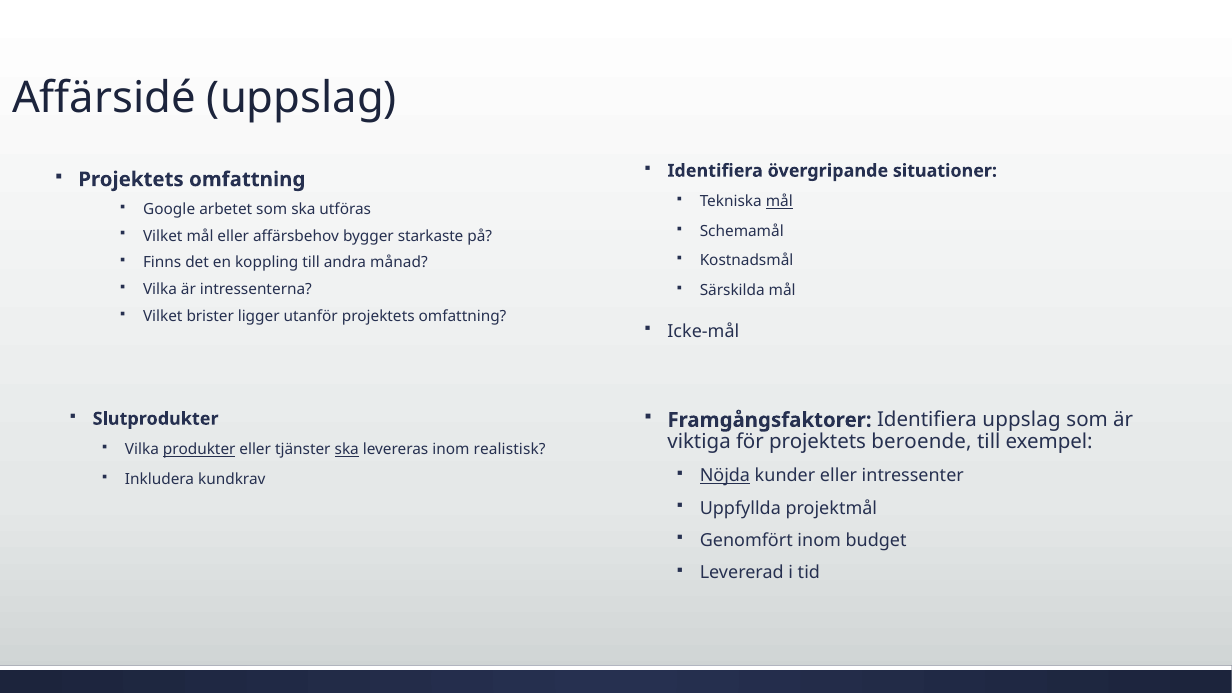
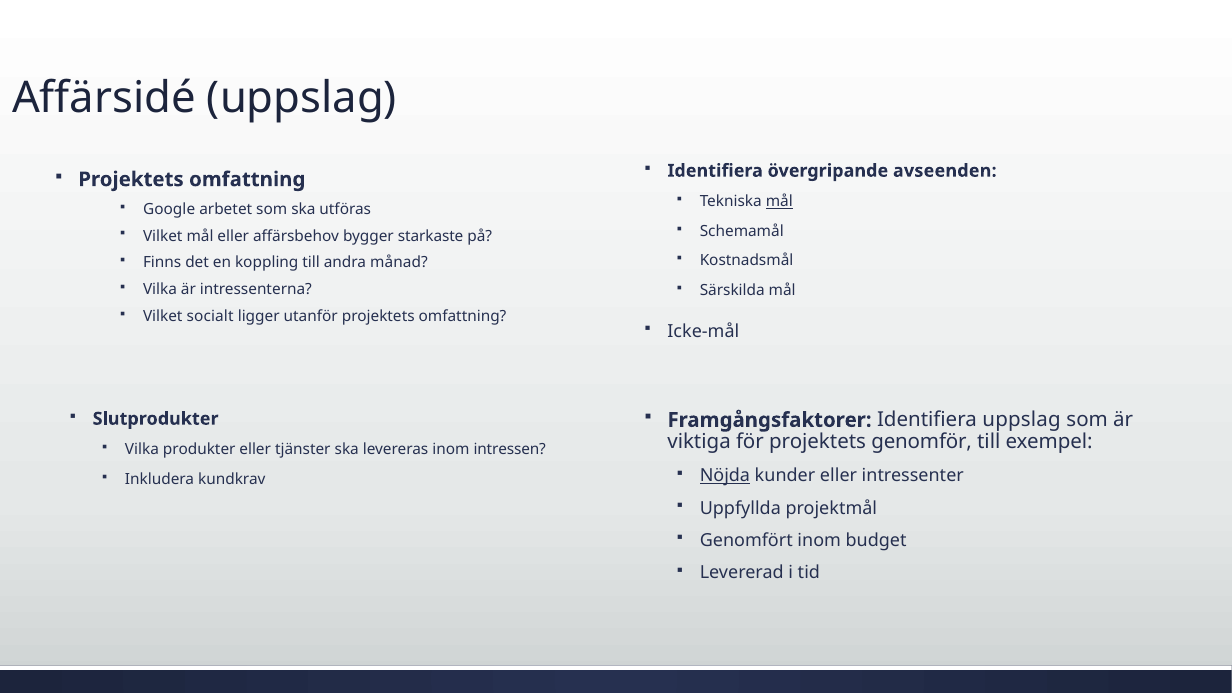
situationer: situationer -> avseenden (945, 171)
brister: brister -> socialt (210, 317)
beroende: beroende -> genomför (922, 442)
produkter underline: present -> none (199, 450)
ska underline: present -> none (347, 450)
realistisk: realistisk -> intressen (510, 450)
